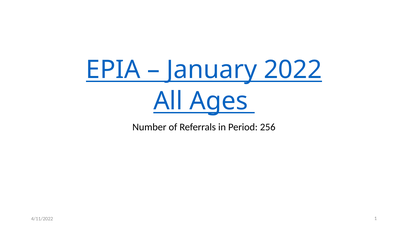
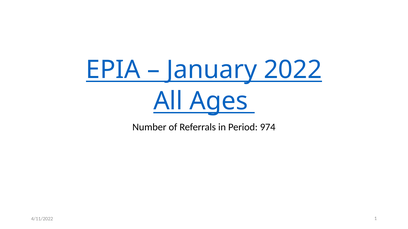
256: 256 -> 974 (268, 128)
